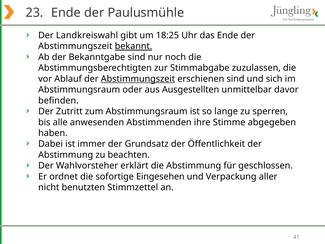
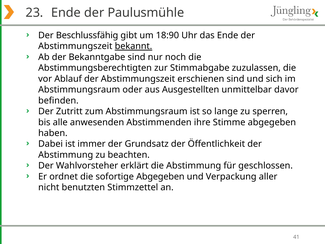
Landkreiswahl: Landkreiswahl -> Beschlussfähig (87, 35)
18:25: 18:25 -> 18:90 (167, 35)
Abstimmungszeit underline: present -> none (138, 79)
sofortige Eingesehen: Eingesehen -> Abgegeben (160, 176)
